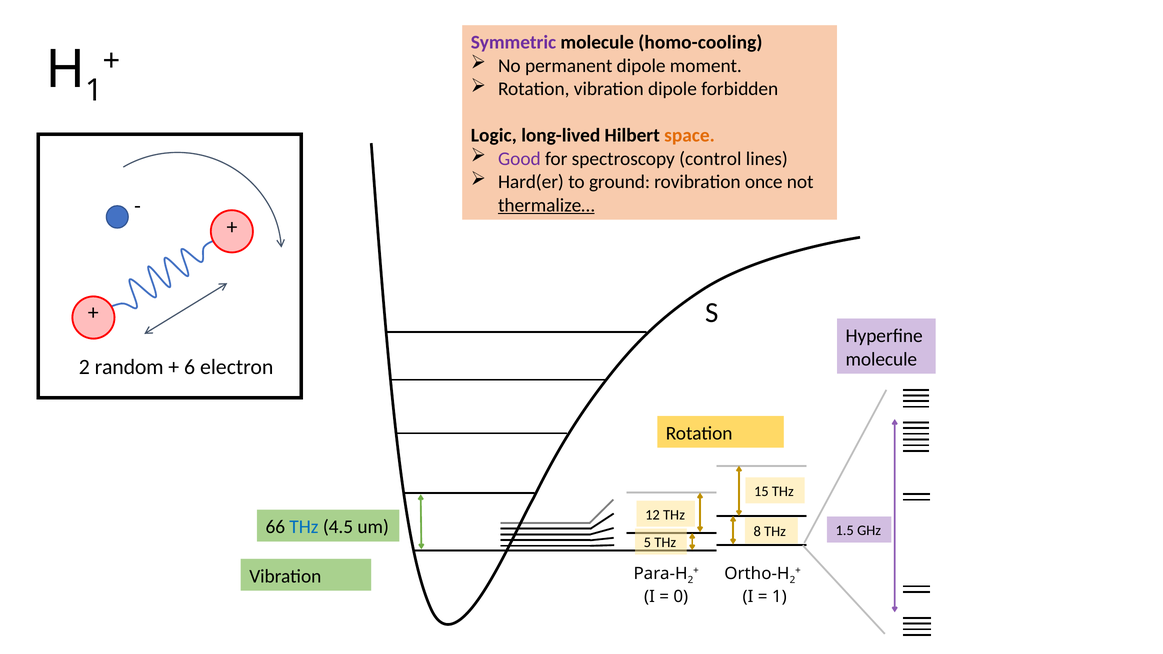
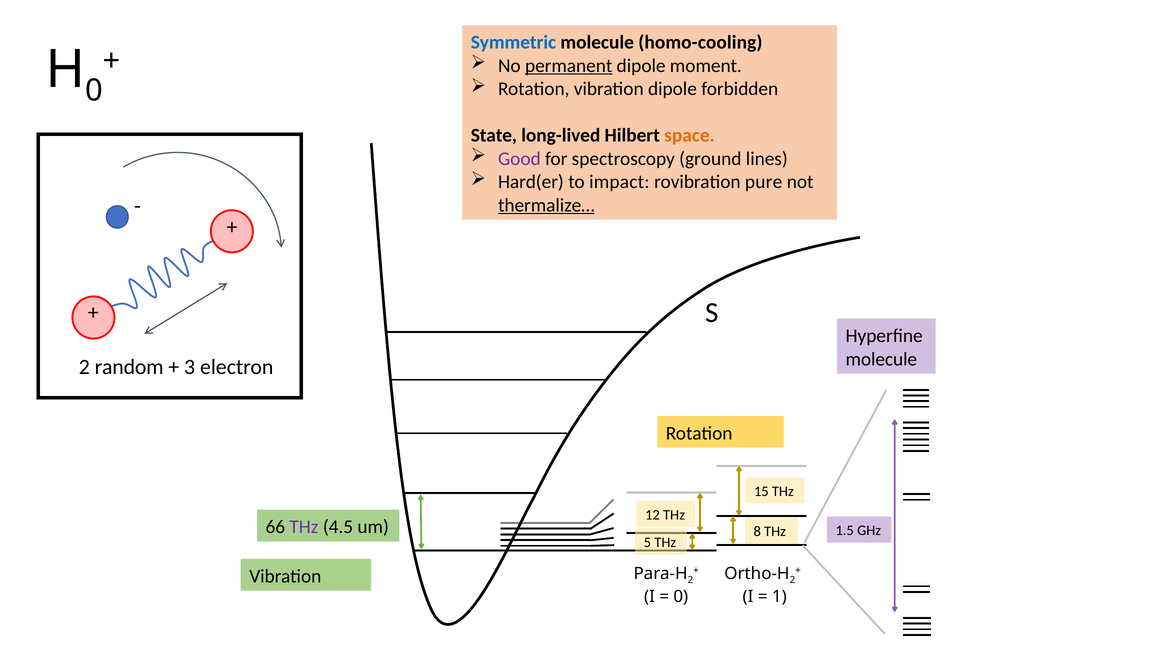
Symmetric colour: purple -> blue (513, 42)
1: 1 -> 0 (94, 90)
permanent underline: none -> present (569, 66)
Logic: Logic -> State (494, 135)
control: control -> ground (710, 159)
ground: ground -> impact (619, 182)
once: once -> pure (764, 182)
6: 6 -> 3 (190, 367)
THz colour: blue -> purple (304, 527)
